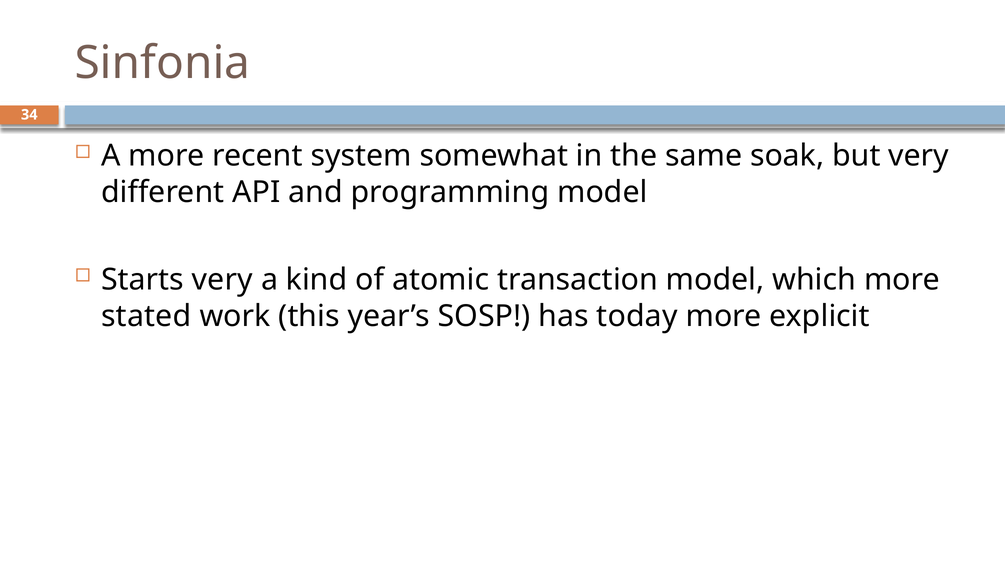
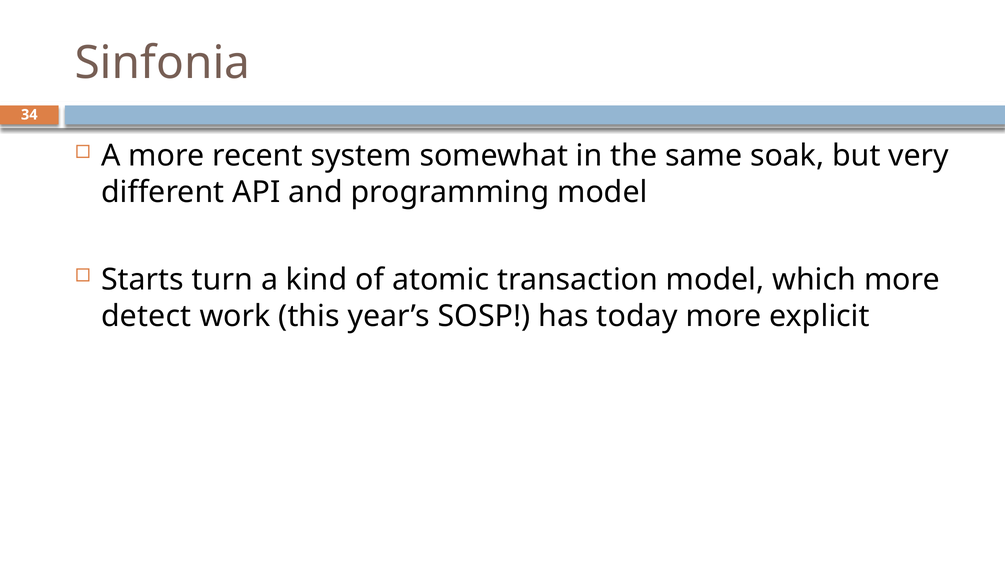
Starts very: very -> turn (222, 280)
stated: stated -> detect (146, 316)
